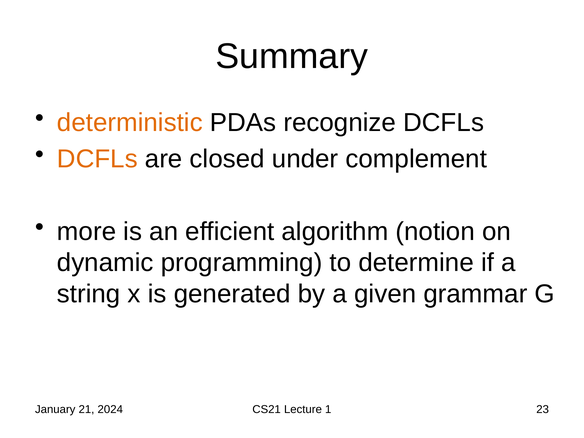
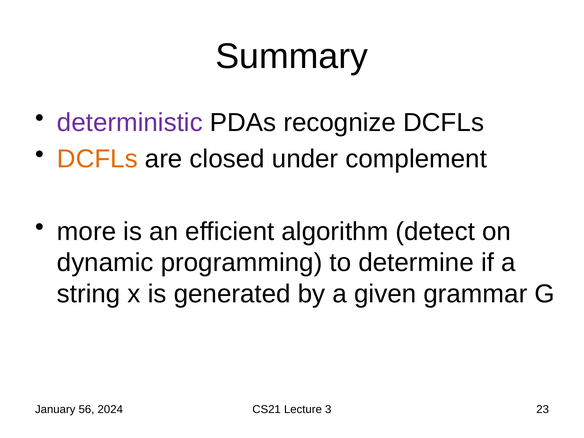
deterministic colour: orange -> purple (130, 123)
notion: notion -> detect (435, 232)
21: 21 -> 56 (86, 409)
1: 1 -> 3 (328, 409)
